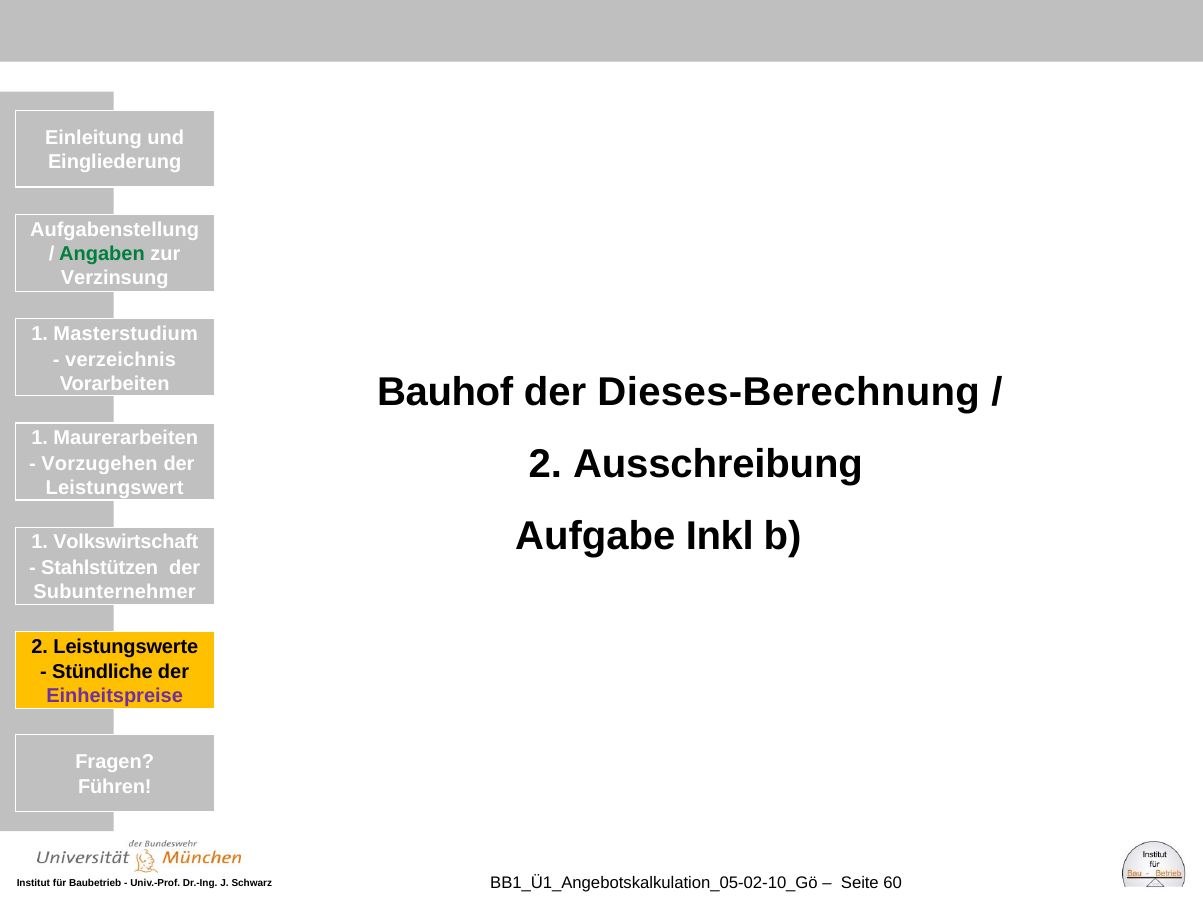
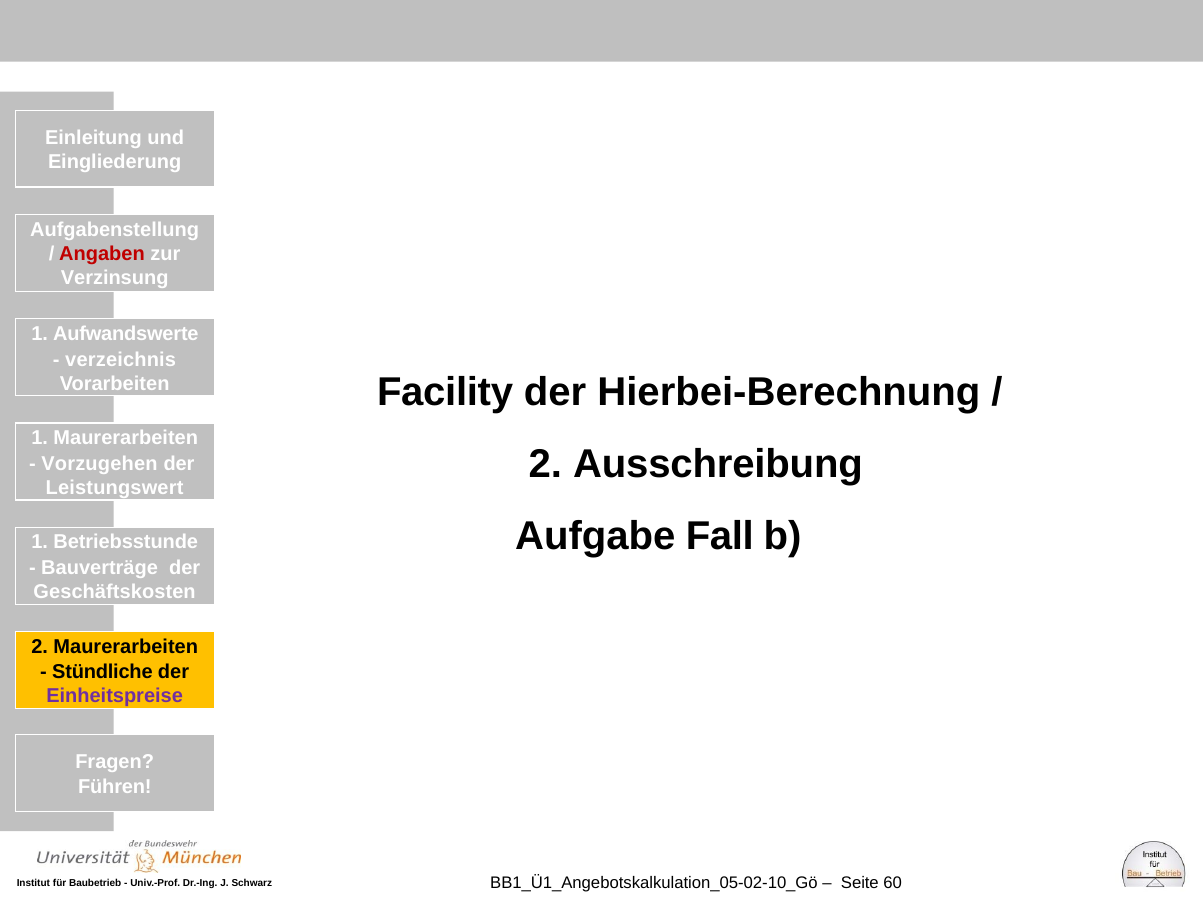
Angaben colour: green -> red (102, 254)
Masterstudium: Masterstudium -> Aufwandswerte (126, 333)
Bauhof: Bauhof -> Facility (445, 392)
Dieses-Berechnung: Dieses-Berechnung -> Hierbei-Berechnung (789, 392)
Inkl: Inkl -> Fall (720, 536)
Volkswirtschaft: Volkswirtschaft -> Betriebsstunde (126, 542)
Stahlstützen: Stahlstützen -> Bauverträge (100, 568)
Subunternehmer: Subunternehmer -> Geschäftskosten (115, 592)
2 Leistungswerte: Leistungswerte -> Maurerarbeiten (126, 646)
